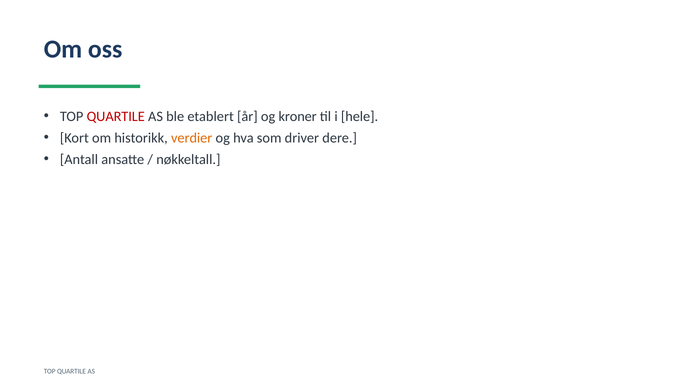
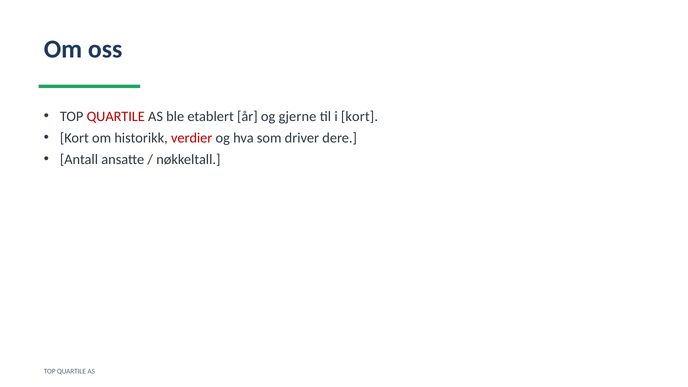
kroner: kroner -> gjerne (297, 117)
i hele: hele -> kort (359, 117)
verdier colour: orange -> red (192, 138)
